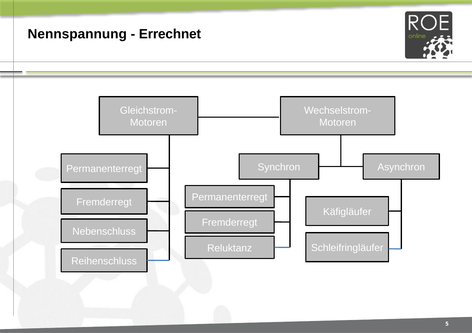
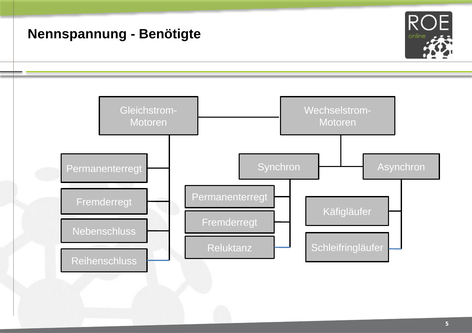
Errechnet: Errechnet -> Benötigte (170, 34)
